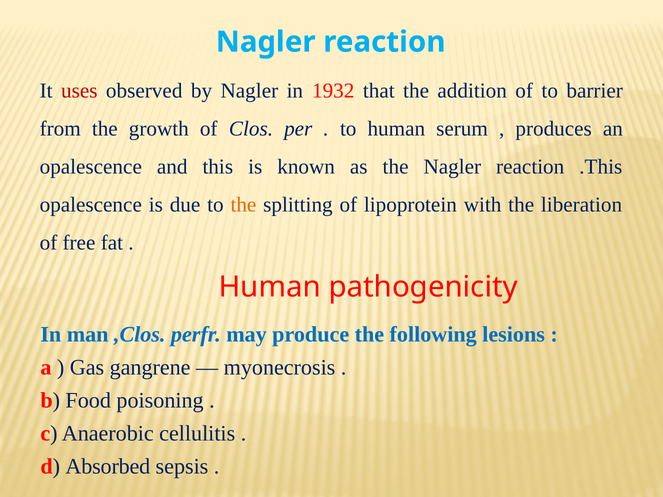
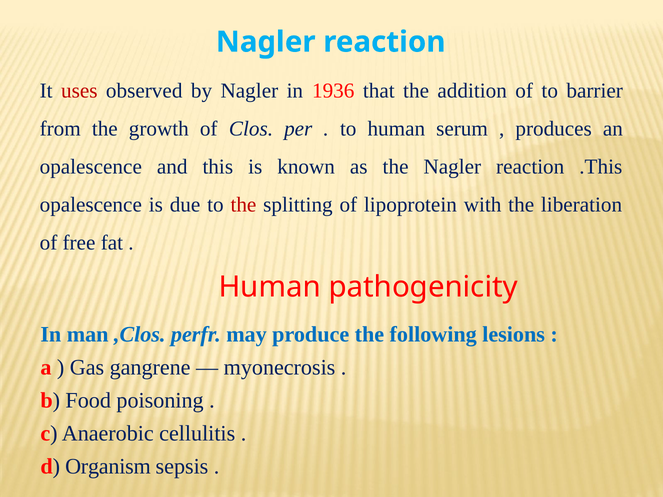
1932: 1932 -> 1936 (333, 91)
the colour: orange -> red (243, 205)
Absorbed: Absorbed -> Organism (108, 467)
